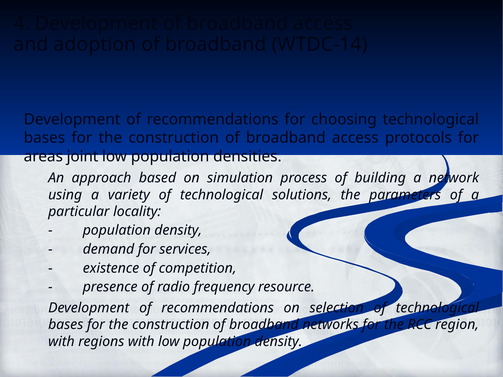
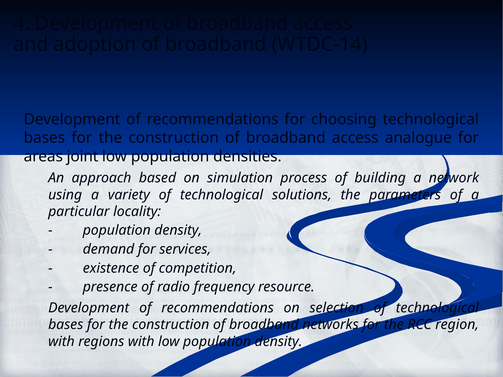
protocols: protocols -> analogue (418, 138)
